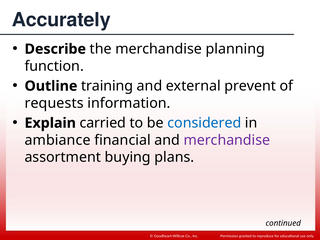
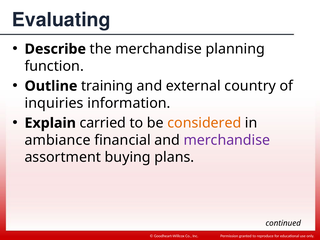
Accurately: Accurately -> Evaluating (61, 20)
prevent: prevent -> country (250, 86)
requests: requests -> inquiries (54, 103)
considered colour: blue -> orange (204, 123)
